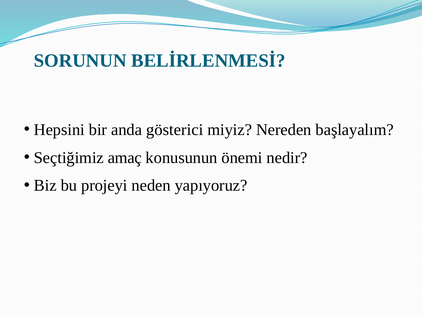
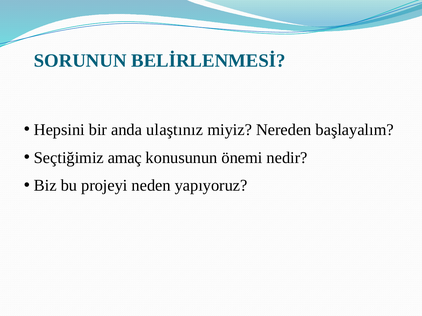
gösterici: gösterici -> ulaştınız (175, 130)
